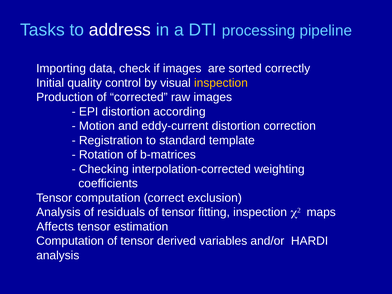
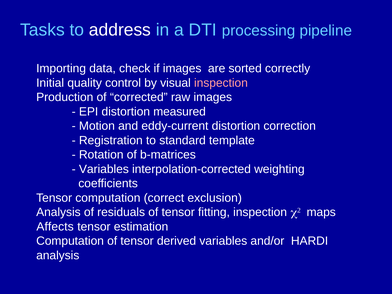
inspection colour: yellow -> pink (221, 83)
according: according -> measured (180, 112)
Checking: Checking -> Variables (104, 169)
